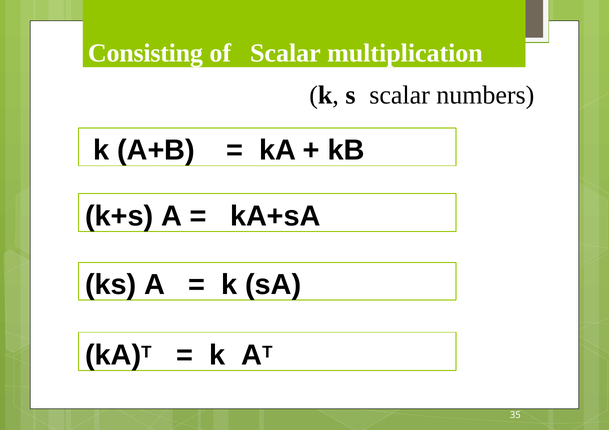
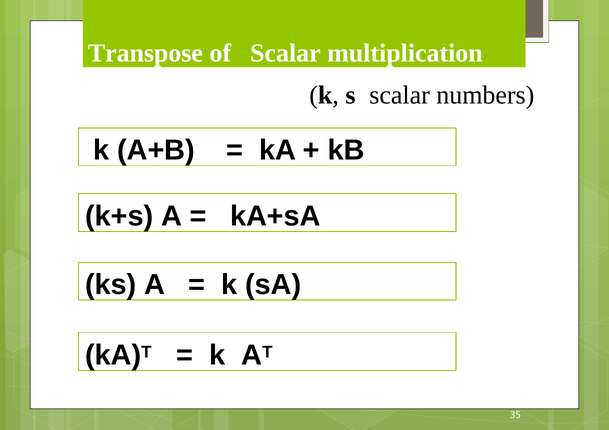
Consisting: Consisting -> Transpose (145, 53)
